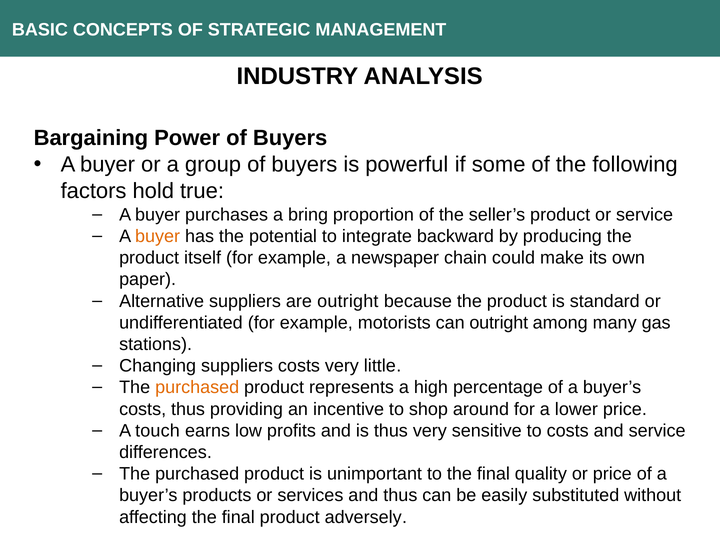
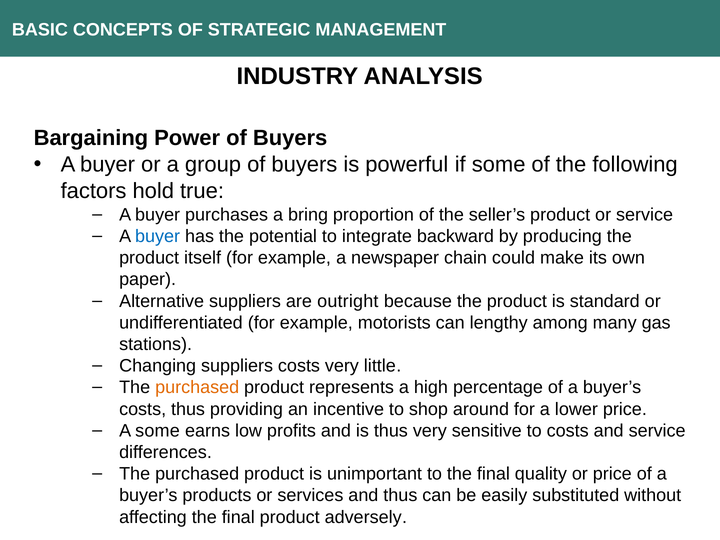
buyer colour: orange -> blue (158, 236)
can outright: outright -> lengthy (499, 323)
A touch: touch -> some (158, 431)
